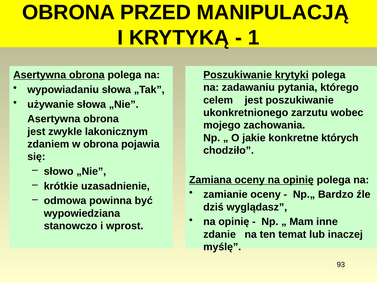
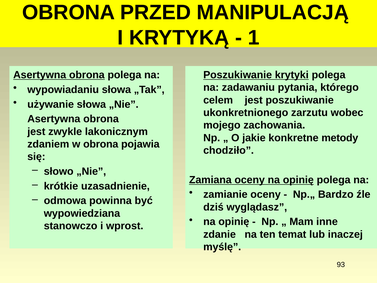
których: których -> metody (340, 138)
